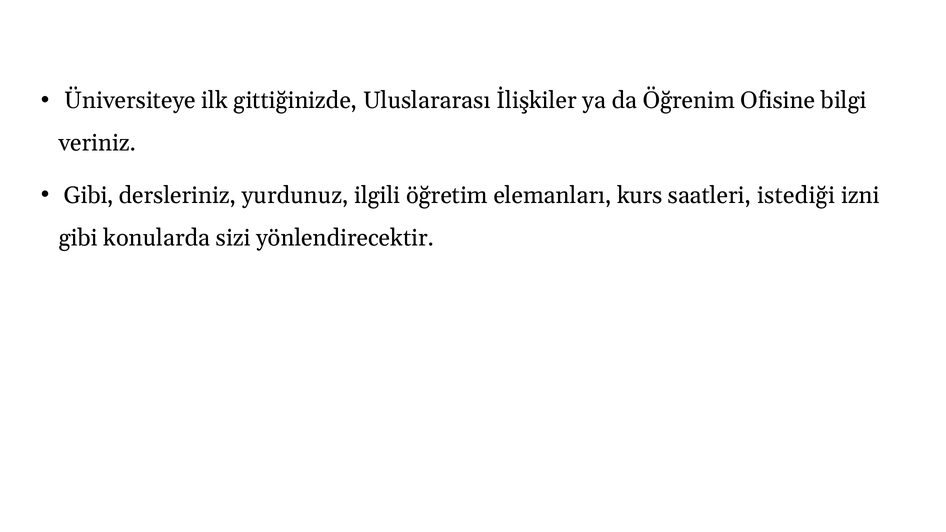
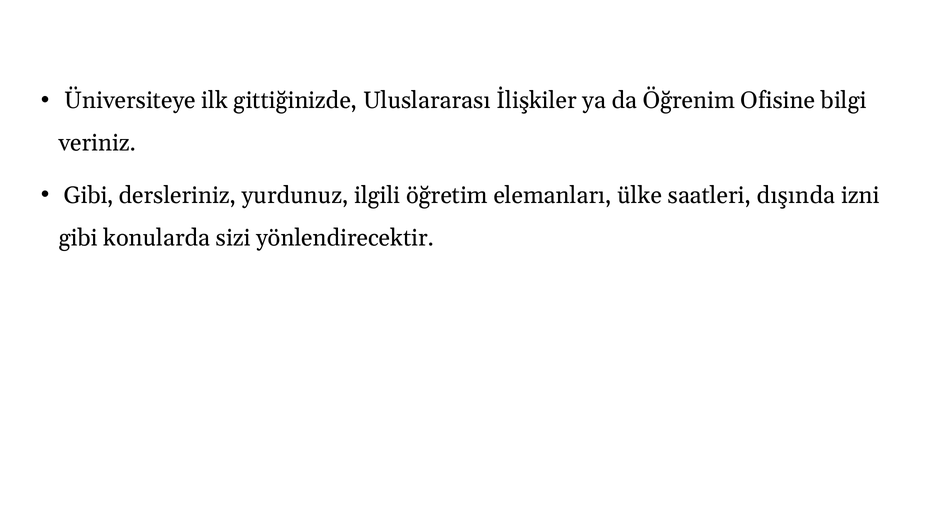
kurs: kurs -> ülke (640, 196)
istediği: istediği -> dışında (796, 196)
